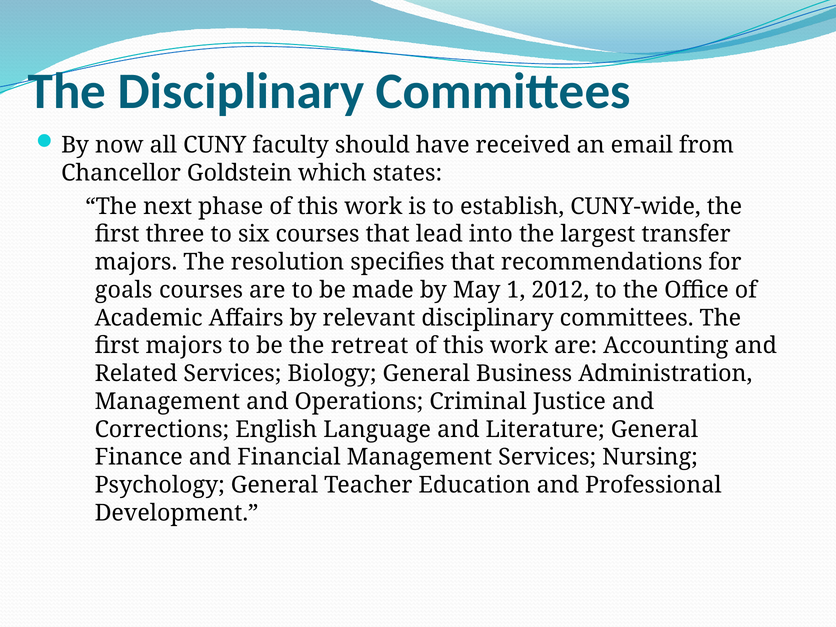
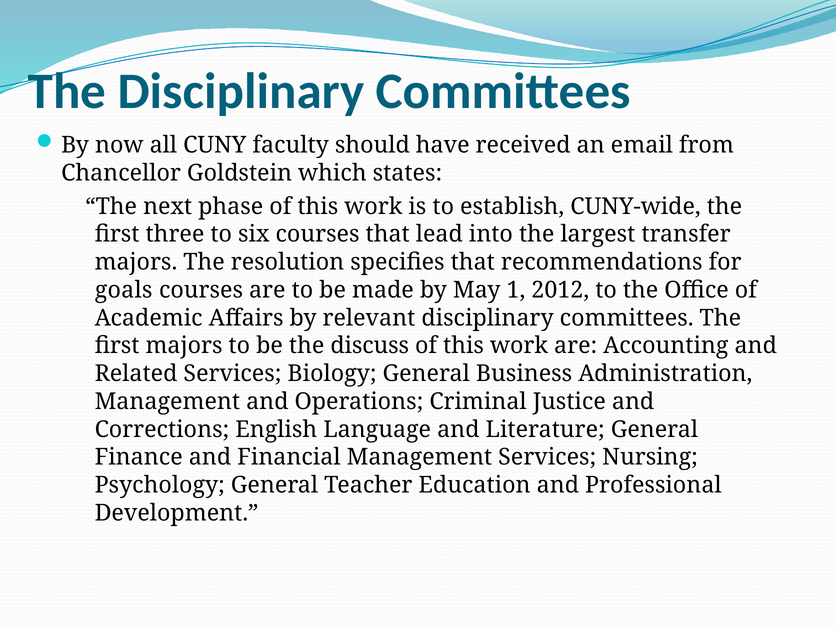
retreat: retreat -> discuss (370, 346)
